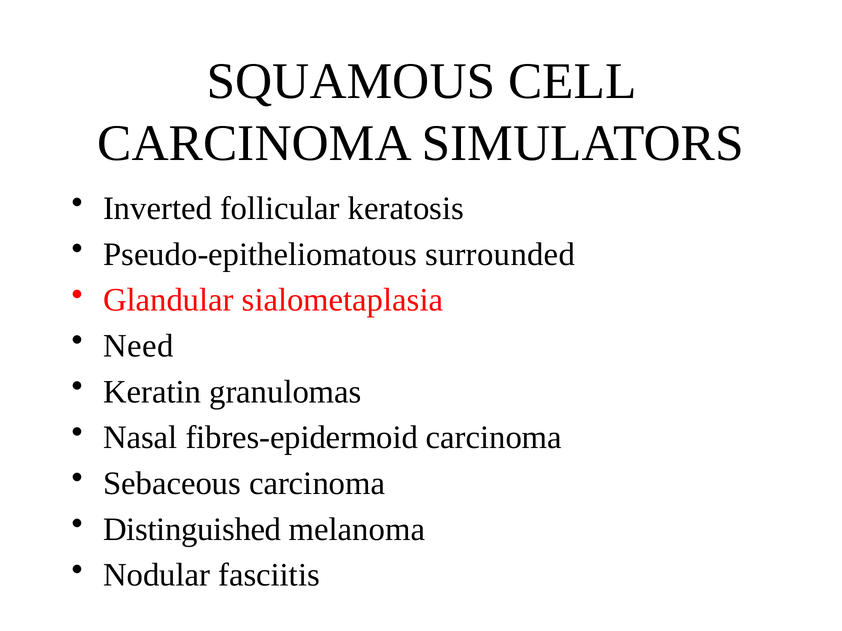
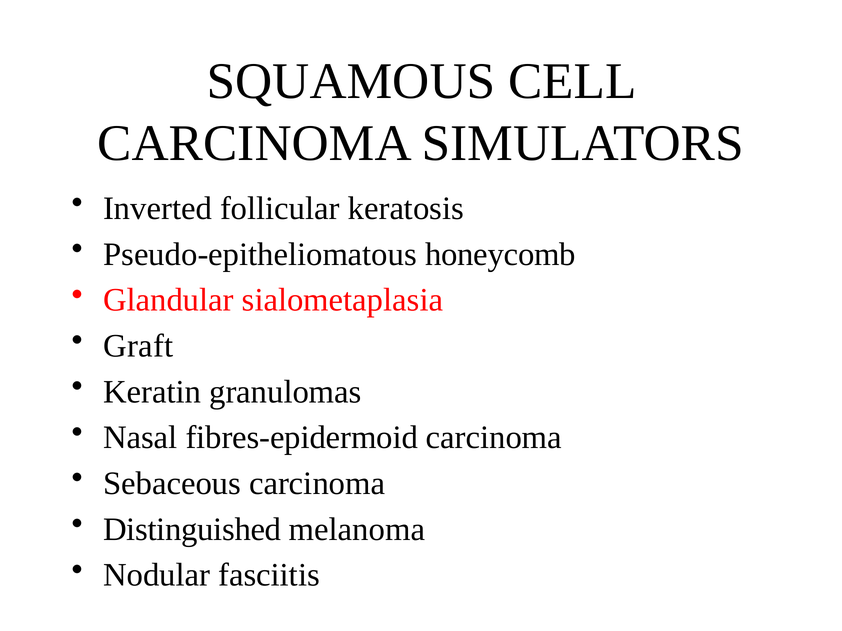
surrounded: surrounded -> honeycomb (500, 254)
Need: Need -> Graft (138, 346)
